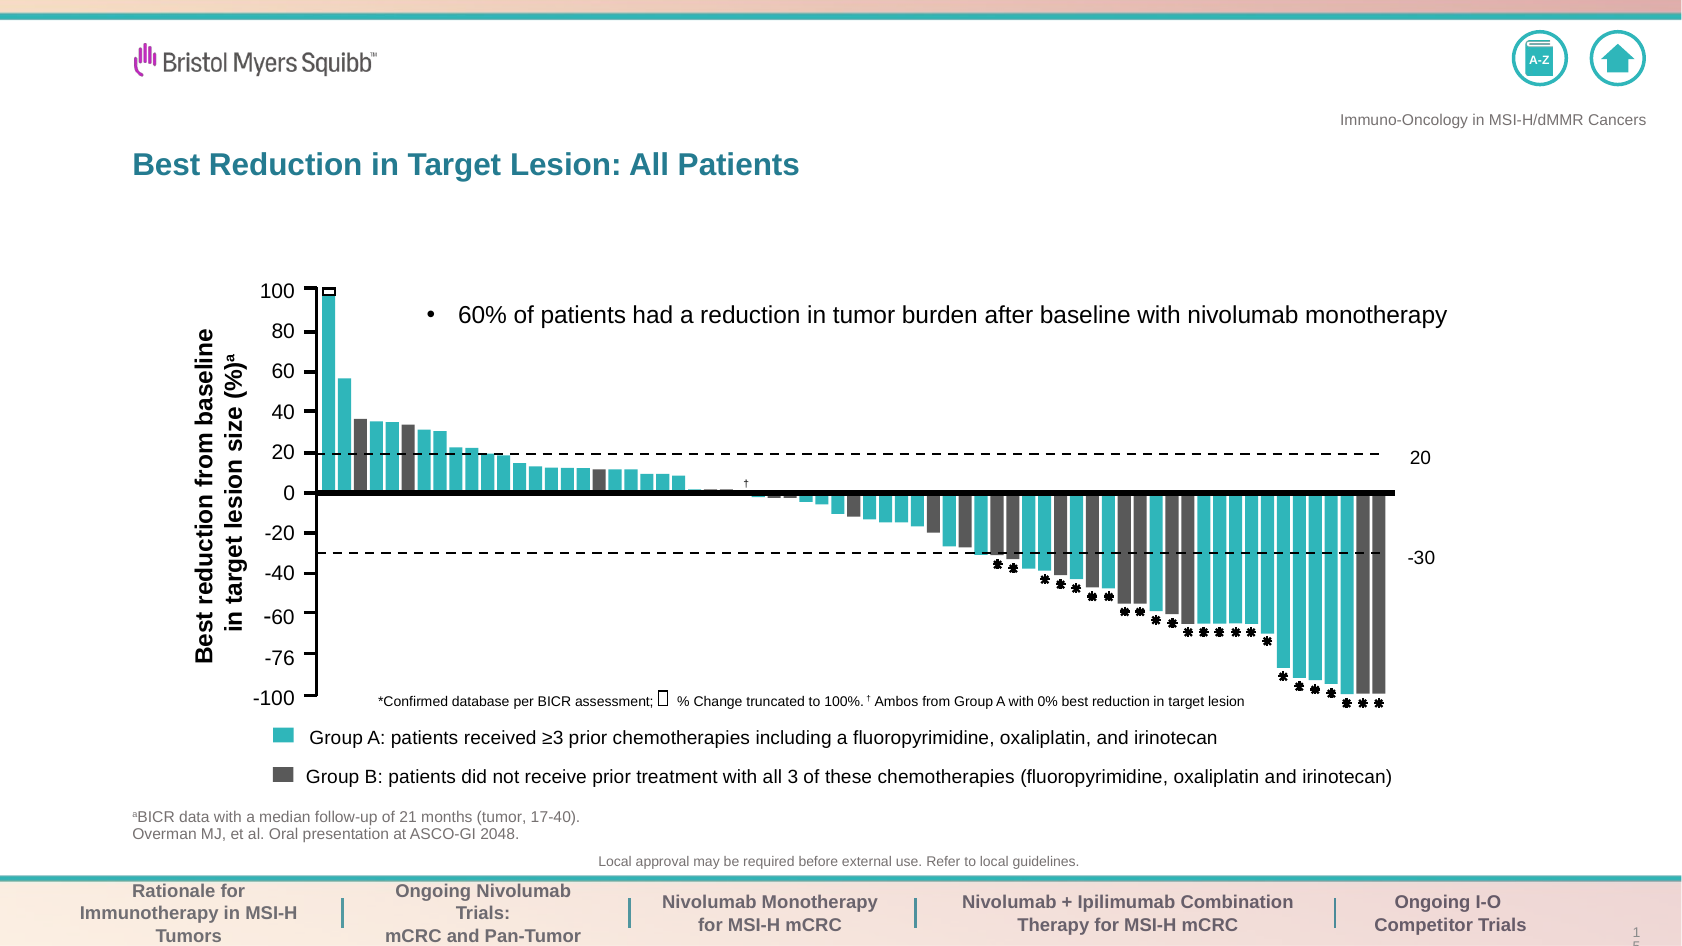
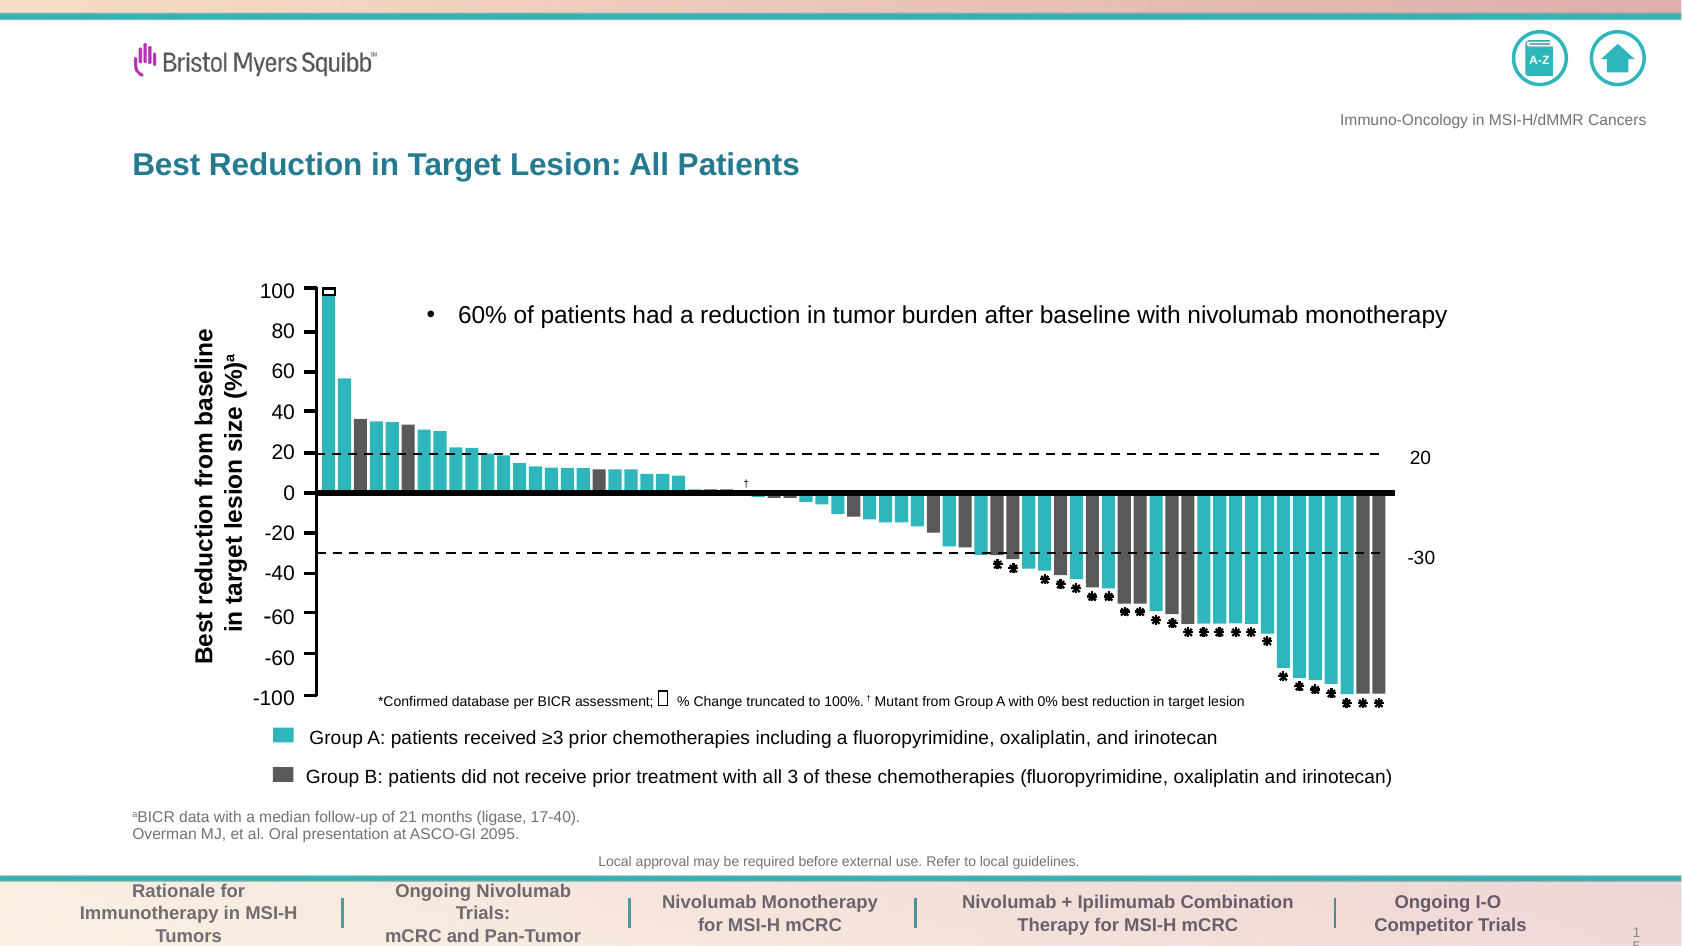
-76: -76 -> -60 (280, 659)
Ambos: Ambos -> Mutant (896, 702)
months tumor: tumor -> ligase (502, 817)
2048: 2048 -> 2095 (500, 835)
